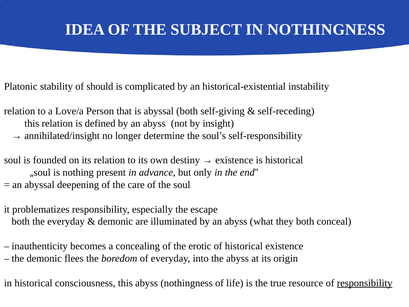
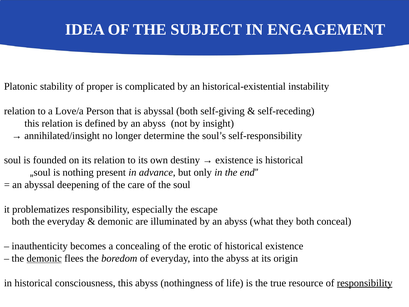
IN NOTHINGNESS: NOTHINGNESS -> ENGAGEMENT (326, 30)
should: should -> proper (100, 86)
demonic underline: none -> present (44, 258)
